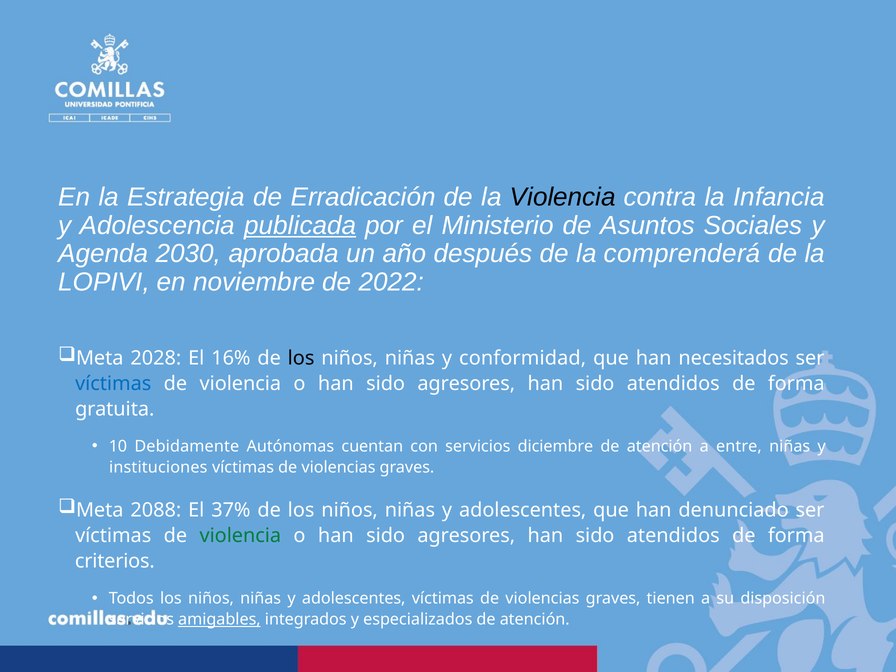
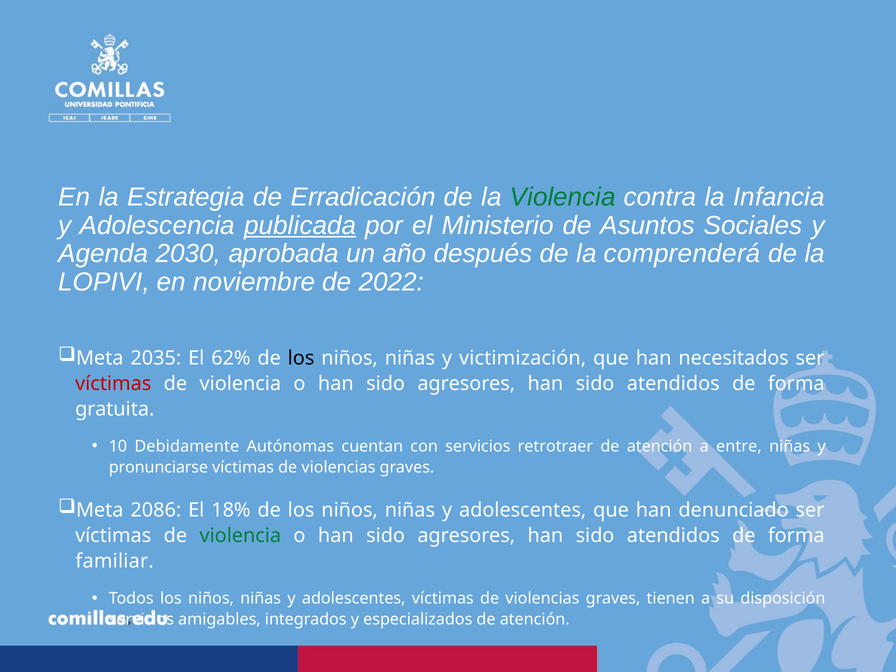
Violencia colour: black -> green (563, 197)
2028: 2028 -> 2035 (156, 358)
16%: 16% -> 62% (231, 358)
conformidad: conformidad -> victimización (523, 358)
víctimas colour: blue -> red (113, 384)
diciembre: diciembre -> retrotraer (555, 447)
instituciones: instituciones -> pronunciarse (158, 467)
2088: 2088 -> 2086 (156, 510)
37%: 37% -> 18% (231, 510)
criterios: criterios -> familiar (115, 561)
amigables underline: present -> none (219, 619)
